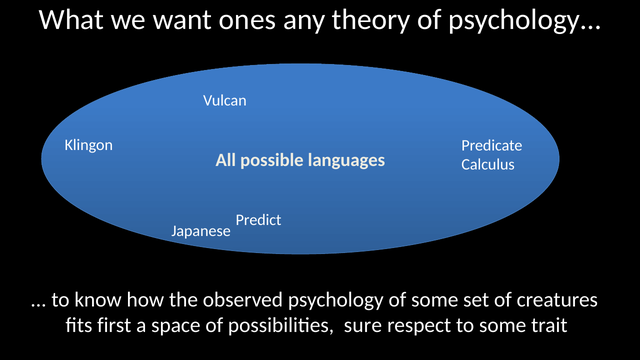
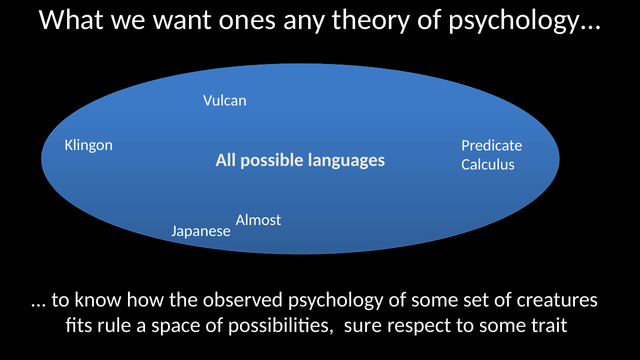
Predict: Predict -> Almost (259, 220)
first: first -> rule (114, 325)
